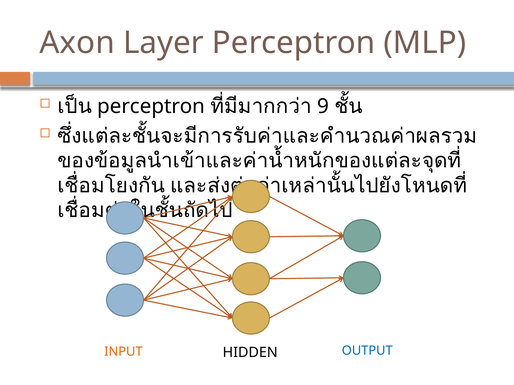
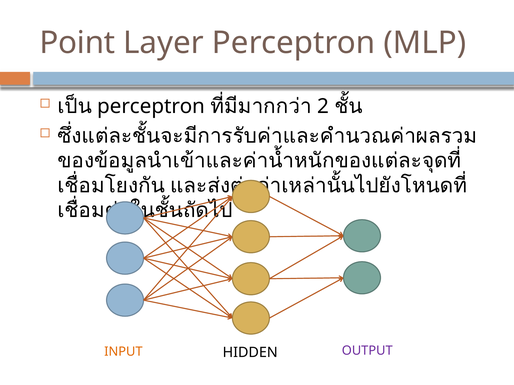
Axon: Axon -> Point (77, 43)
9: 9 -> 2 (323, 106)
OUTPUT colour: blue -> purple (367, 351)
